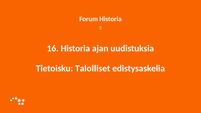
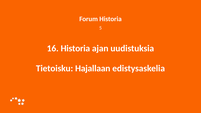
Talolliset: Talolliset -> Hajallaan (93, 68)
